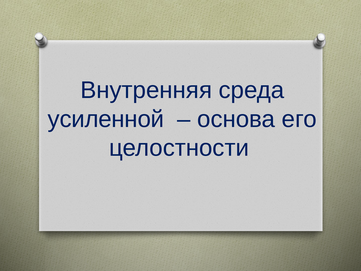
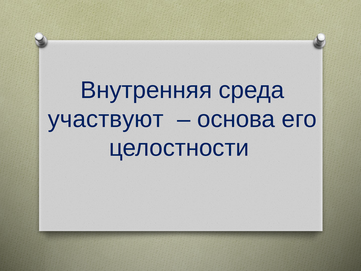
усиленной: усиленной -> участвуют (106, 119)
